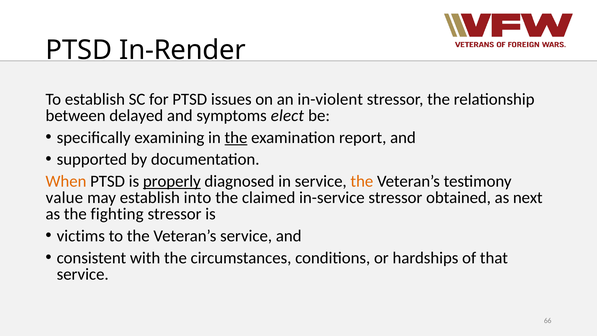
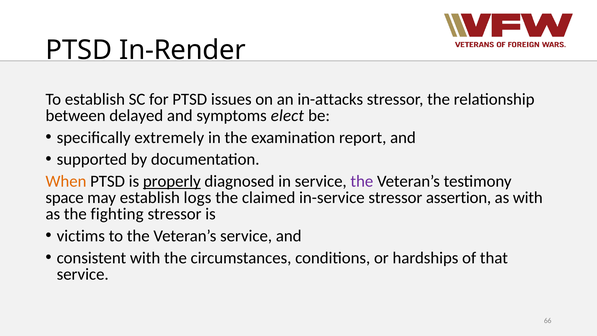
in-violent: in-violent -> in-attacks (330, 99)
examining: examining -> extremely (169, 137)
the underline: present -> none (236, 137)
the colour: orange -> purple (362, 181)
value: value -> space (65, 198)
into: into -> logs (197, 198)
obtained: obtained -> assertion (459, 198)
as next: next -> with (528, 198)
